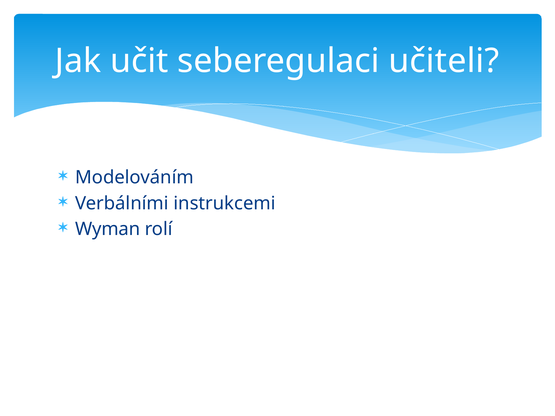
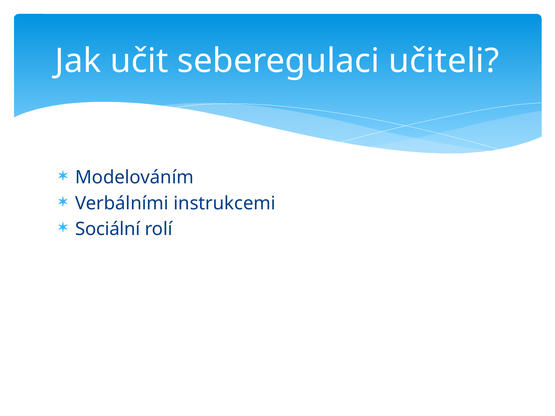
Wyman: Wyman -> Sociální (108, 229)
